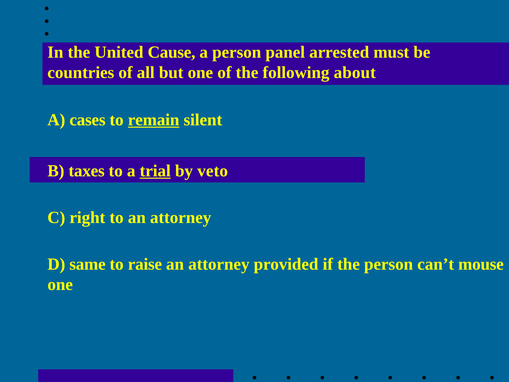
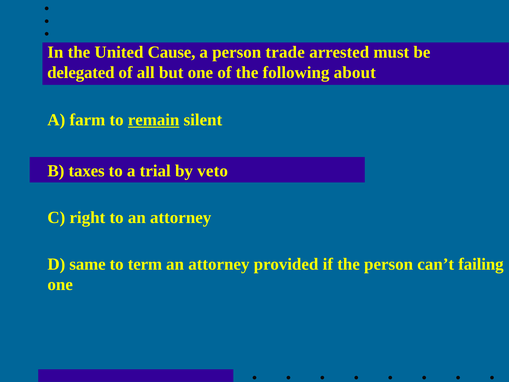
panel: panel -> trade (285, 52)
countries: countries -> delegated (81, 72)
cases: cases -> farm (87, 120)
trial underline: present -> none (155, 171)
raise: raise -> term (145, 264)
mouse: mouse -> failing (481, 264)
